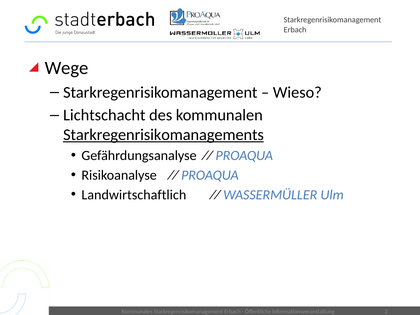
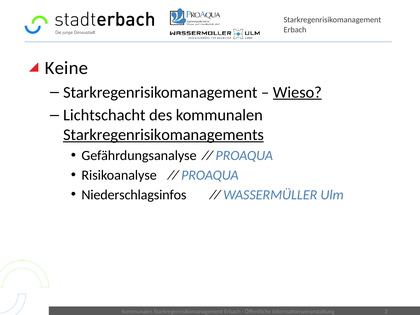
Wege: Wege -> Keine (67, 68)
Wieso underline: none -> present (297, 92)
Landwirtschaftlich: Landwirtschaftlich -> Niederschlagsinfos (134, 195)
